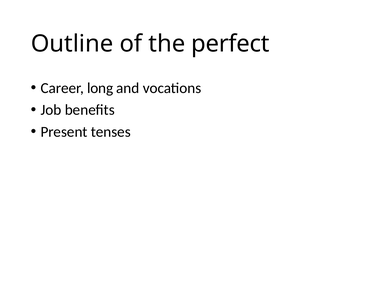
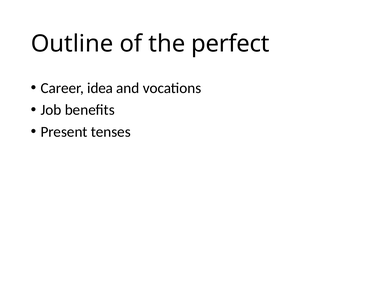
long: long -> idea (100, 88)
